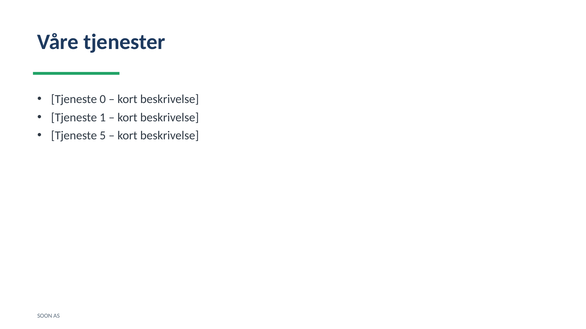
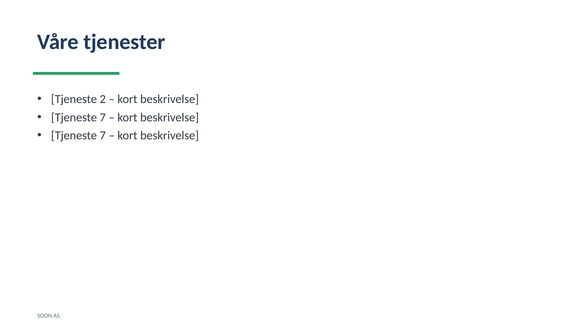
0: 0 -> 2 (103, 99)
1: 1 -> 7 (103, 118)
5: 5 -> 7 (103, 136)
